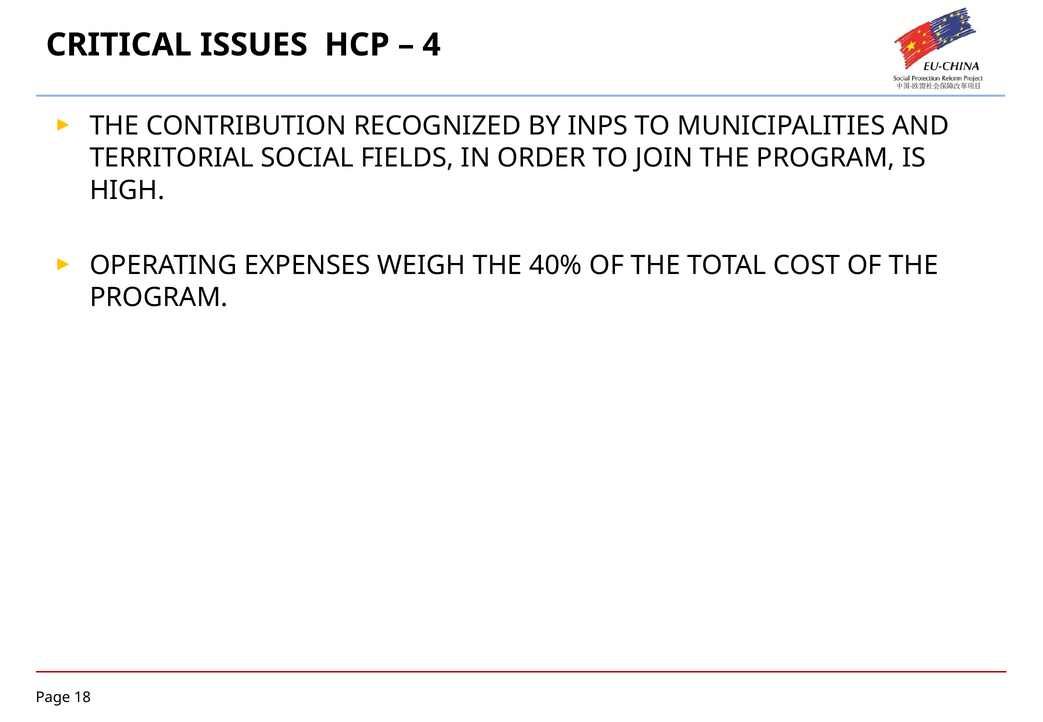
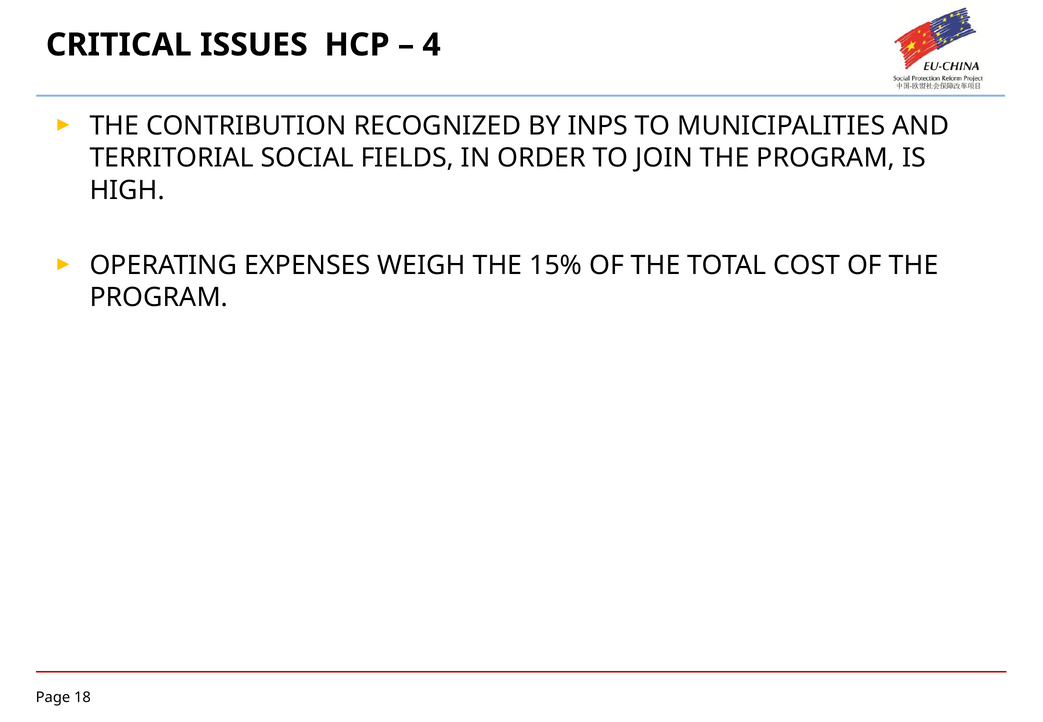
40%: 40% -> 15% (556, 265)
